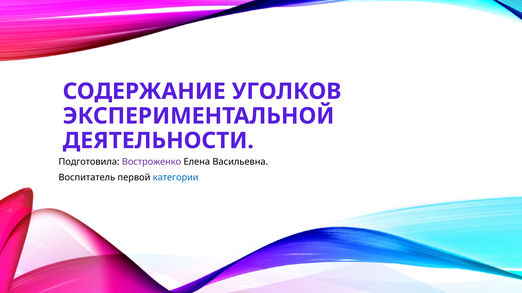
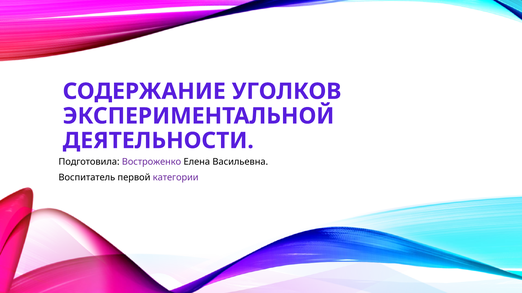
категории colour: blue -> purple (176, 178)
